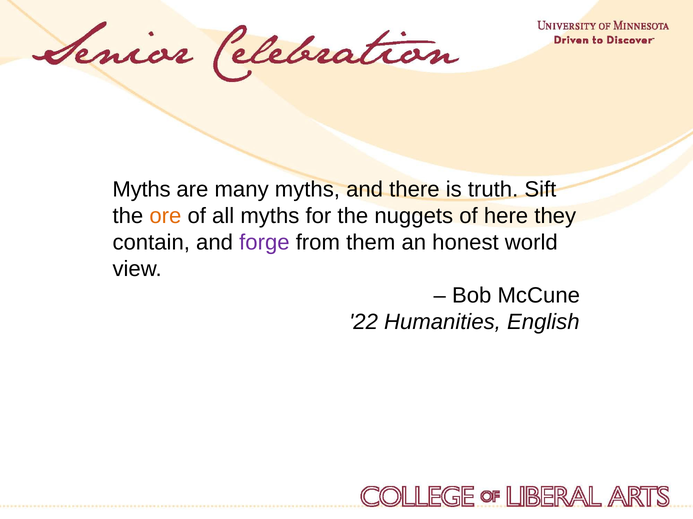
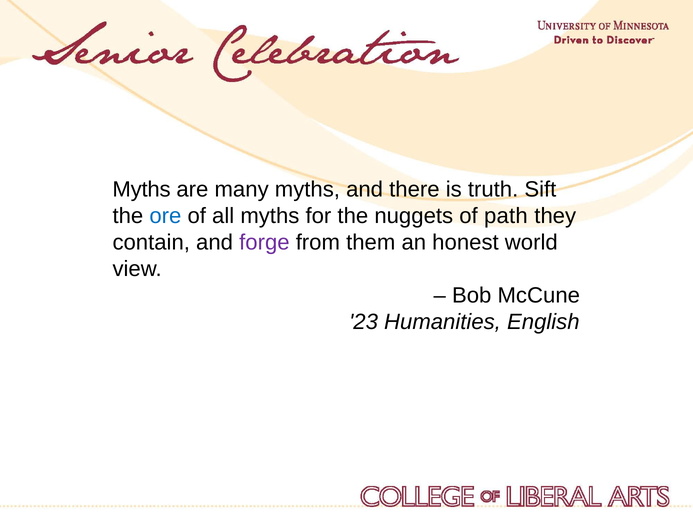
ore colour: orange -> blue (165, 216)
here: here -> path (506, 216)
22: 22 -> 23 (364, 322)
